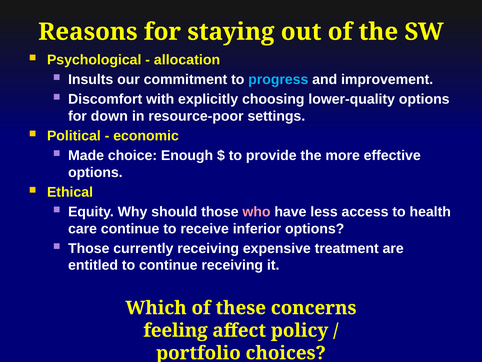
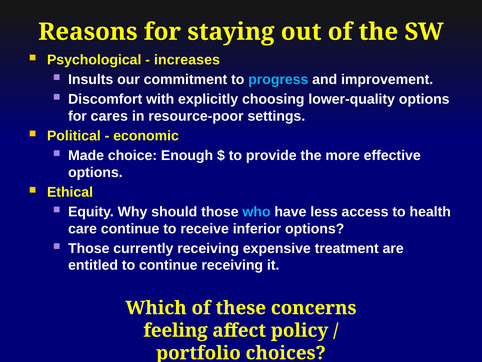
allocation: allocation -> increases (187, 60)
down: down -> cares (109, 116)
who colour: pink -> light blue (257, 212)
